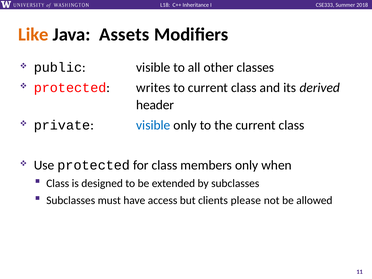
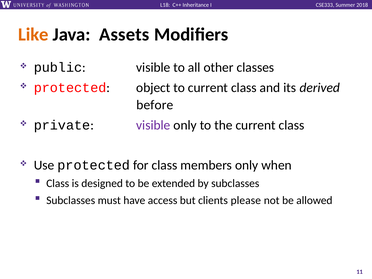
writes: writes -> object (153, 88)
header: header -> before (155, 105)
visible colour: blue -> purple (153, 125)
